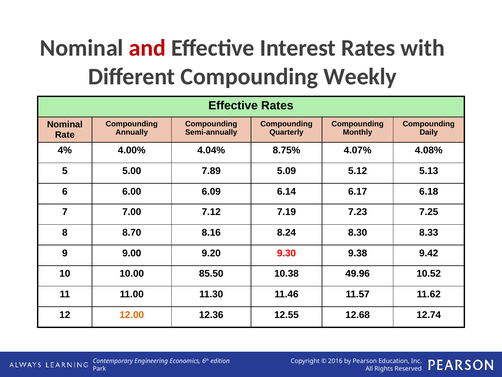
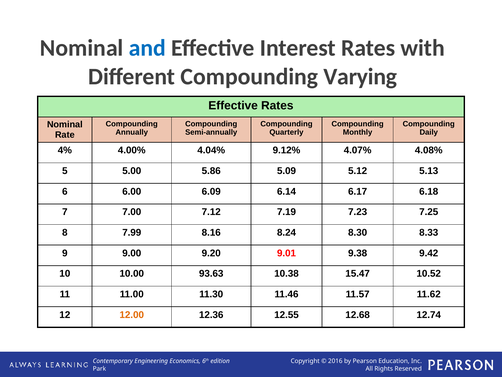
and colour: red -> blue (147, 48)
Weekly: Weekly -> Varying (360, 77)
8.75%: 8.75% -> 9.12% (287, 150)
7.89: 7.89 -> 5.86 (211, 171)
8.70: 8.70 -> 7.99 (132, 232)
9.30: 9.30 -> 9.01 (287, 253)
85.50: 85.50 -> 93.63 (211, 273)
49.96: 49.96 -> 15.47 (358, 273)
